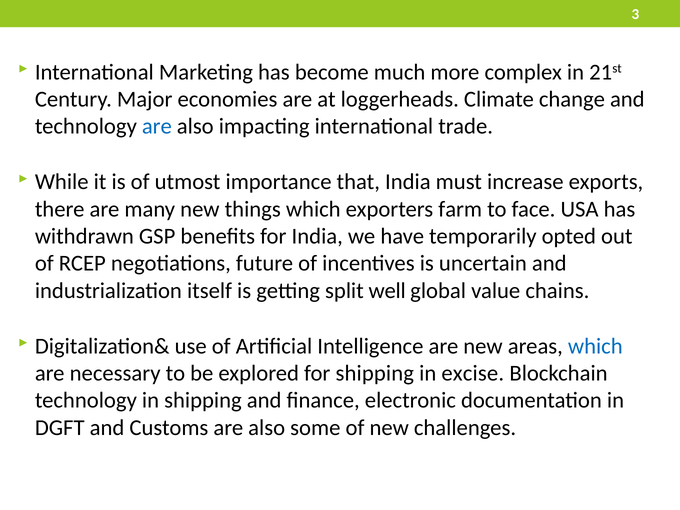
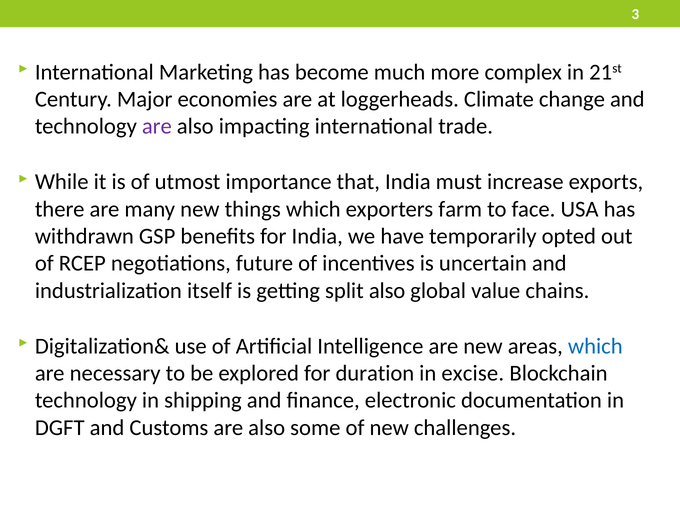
are colour: blue -> purple (157, 127)
split well: well -> also (387, 291)
for shipping: shipping -> duration (375, 373)
